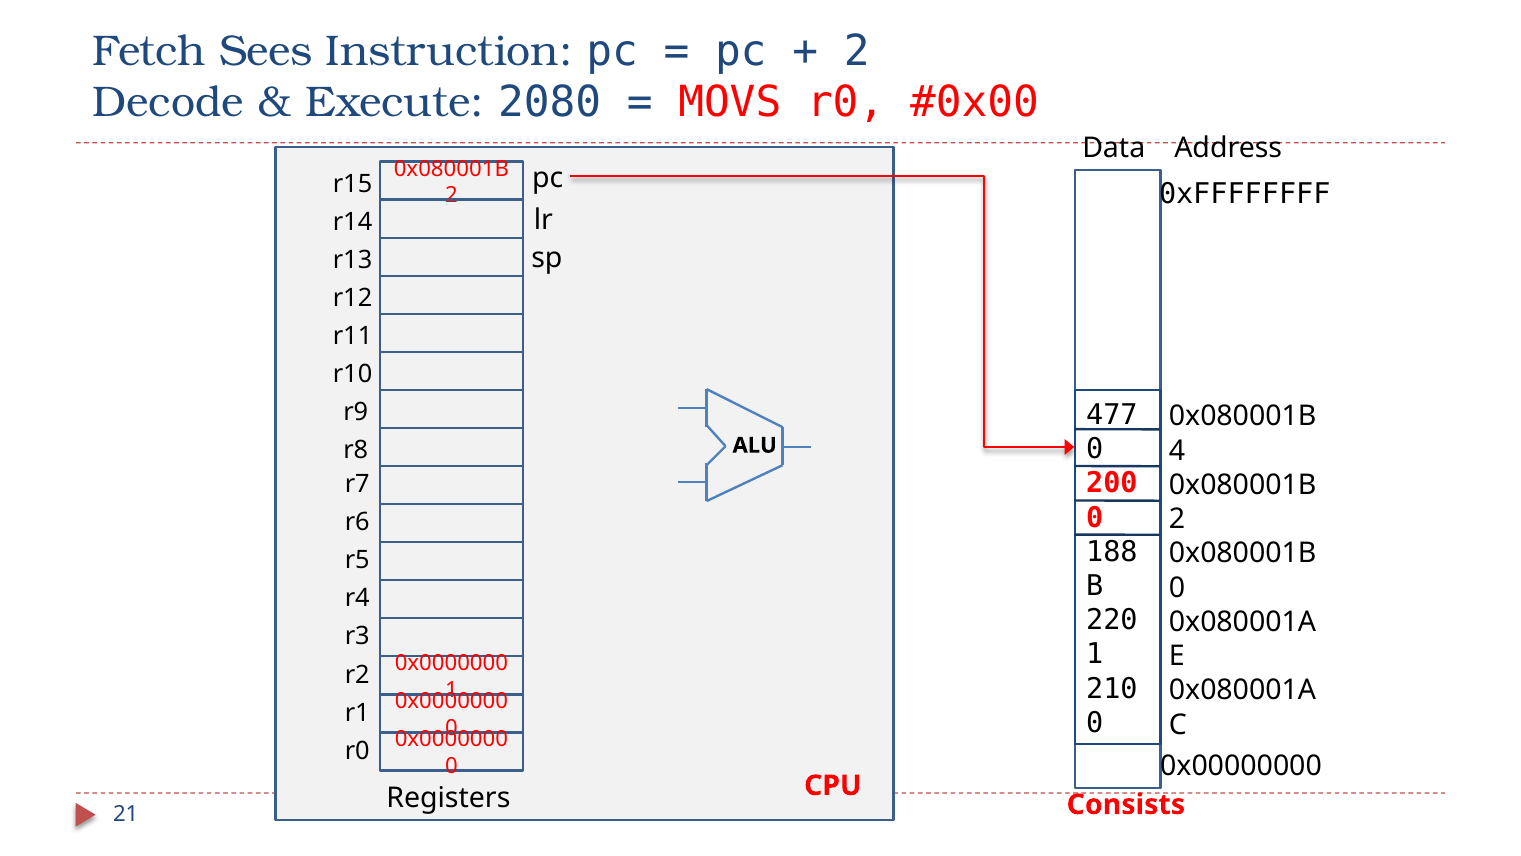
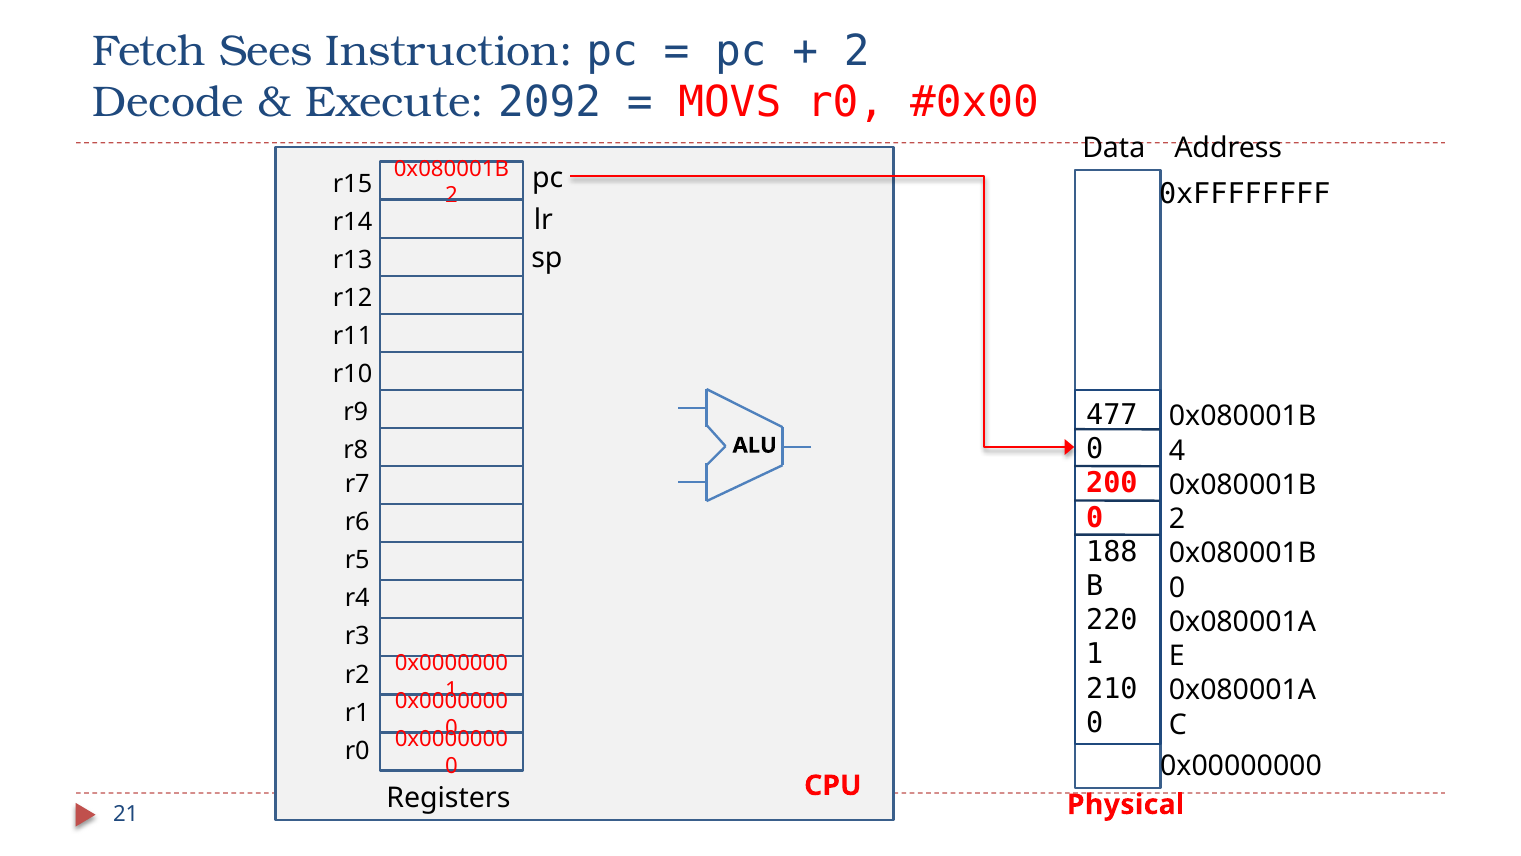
2080: 2080 -> 2092 (550, 103)
Consists: Consists -> Physical (1126, 804)
